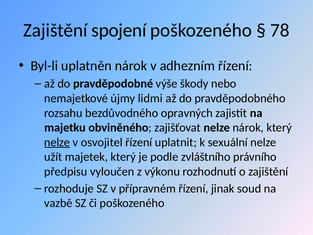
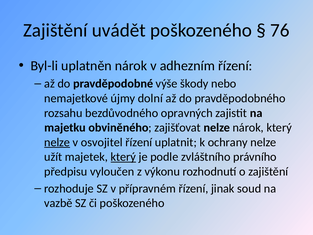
spojení: spojení -> uvádět (119, 30)
78: 78 -> 76 (280, 30)
lidmi: lidmi -> dolní (150, 98)
sexuální: sexuální -> ochrany (228, 142)
který underline: none -> present (123, 157)
